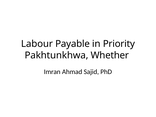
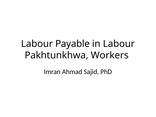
in Priority: Priority -> Labour (119, 44)
Whether: Whether -> Workers (110, 55)
